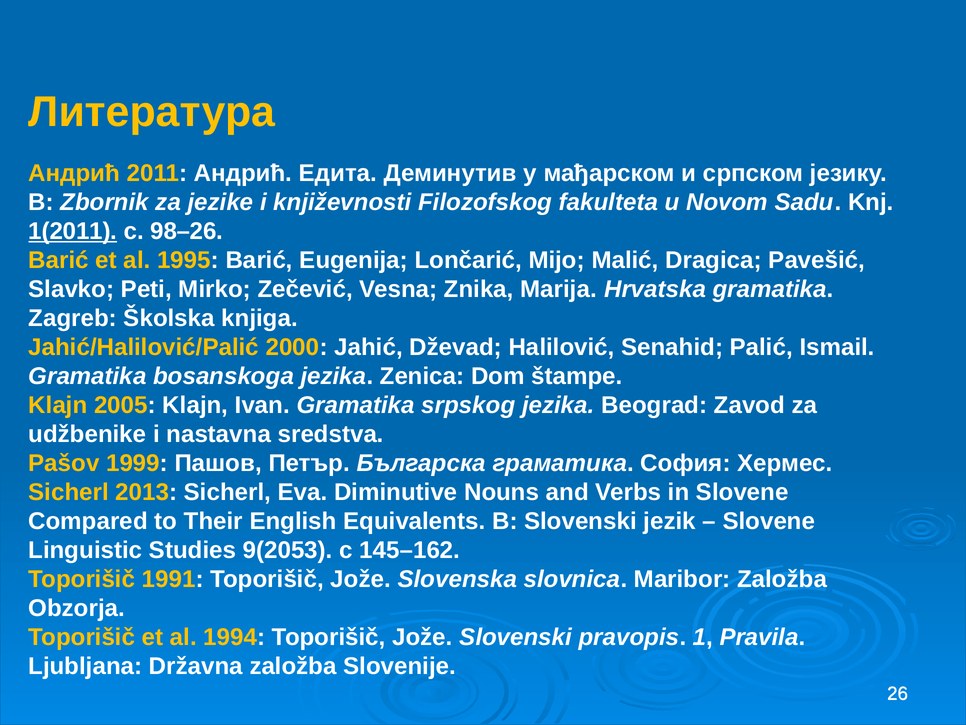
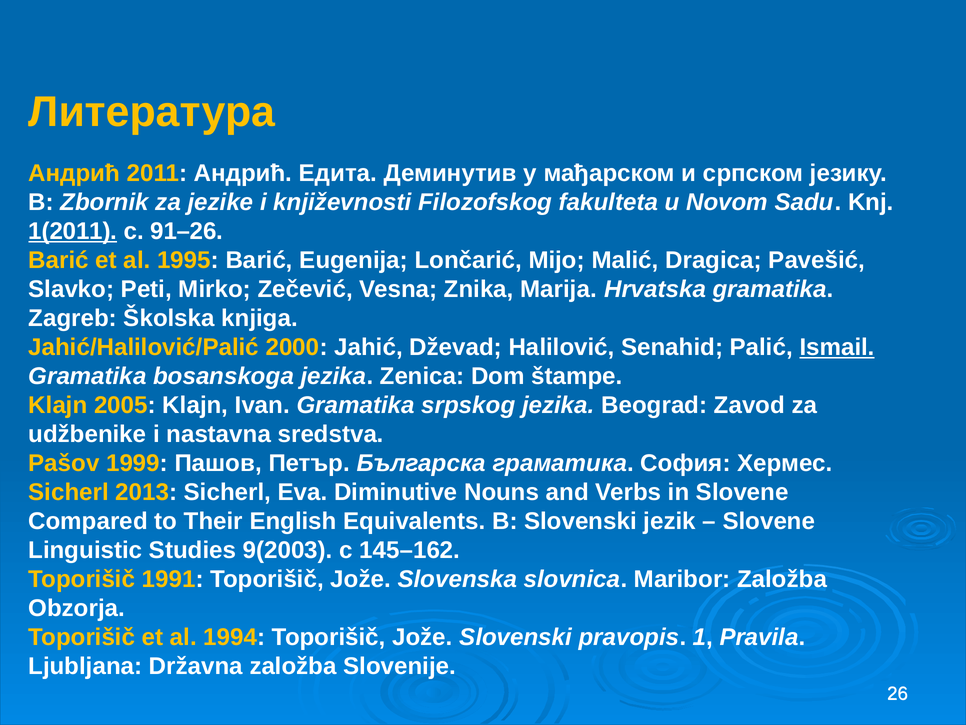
98–26: 98–26 -> 91–26 (187, 231)
Ismail underline: none -> present (837, 347)
9(2053: 9(2053 -> 9(2003 (288, 550)
